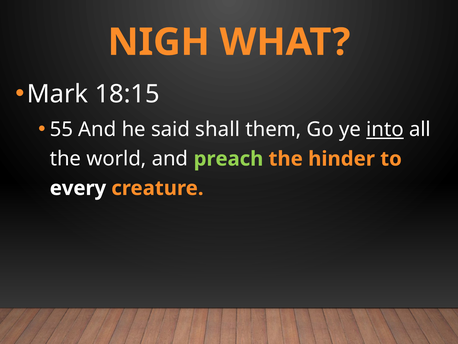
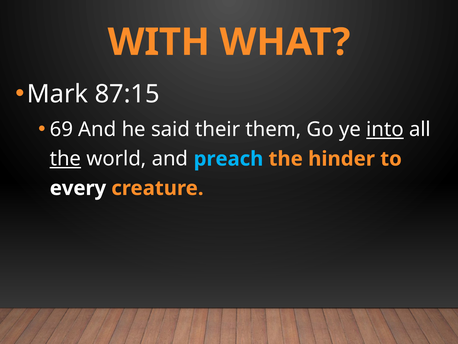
NIGH: NIGH -> WITH (159, 42)
18:15: 18:15 -> 87:15 (127, 94)
55: 55 -> 69 (61, 129)
shall: shall -> their (218, 129)
the underline: none -> present (65, 159)
preach colour: light green -> light blue (228, 159)
